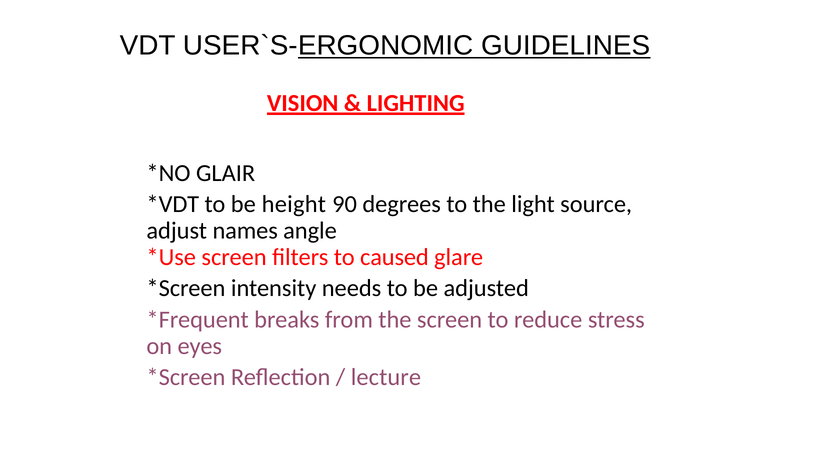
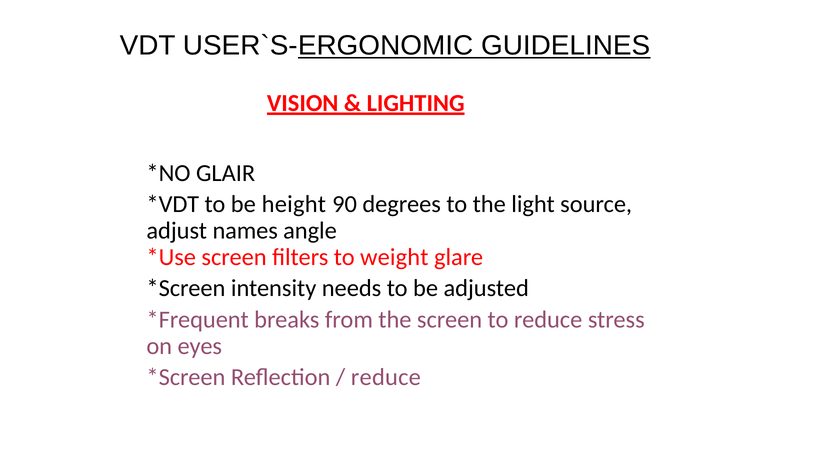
caused: caused -> weight (394, 257)
lecture: lecture -> reduce (386, 378)
